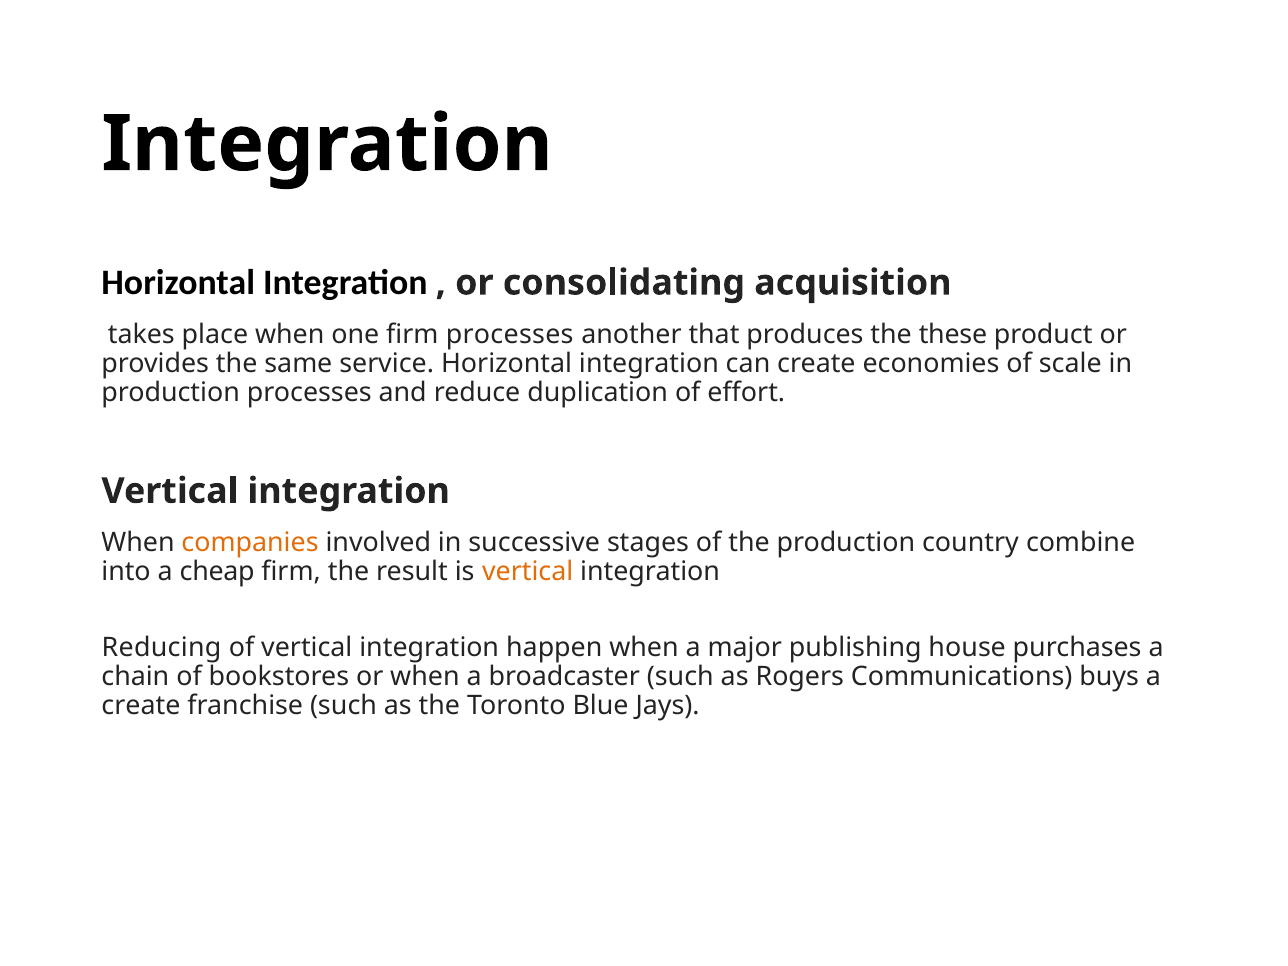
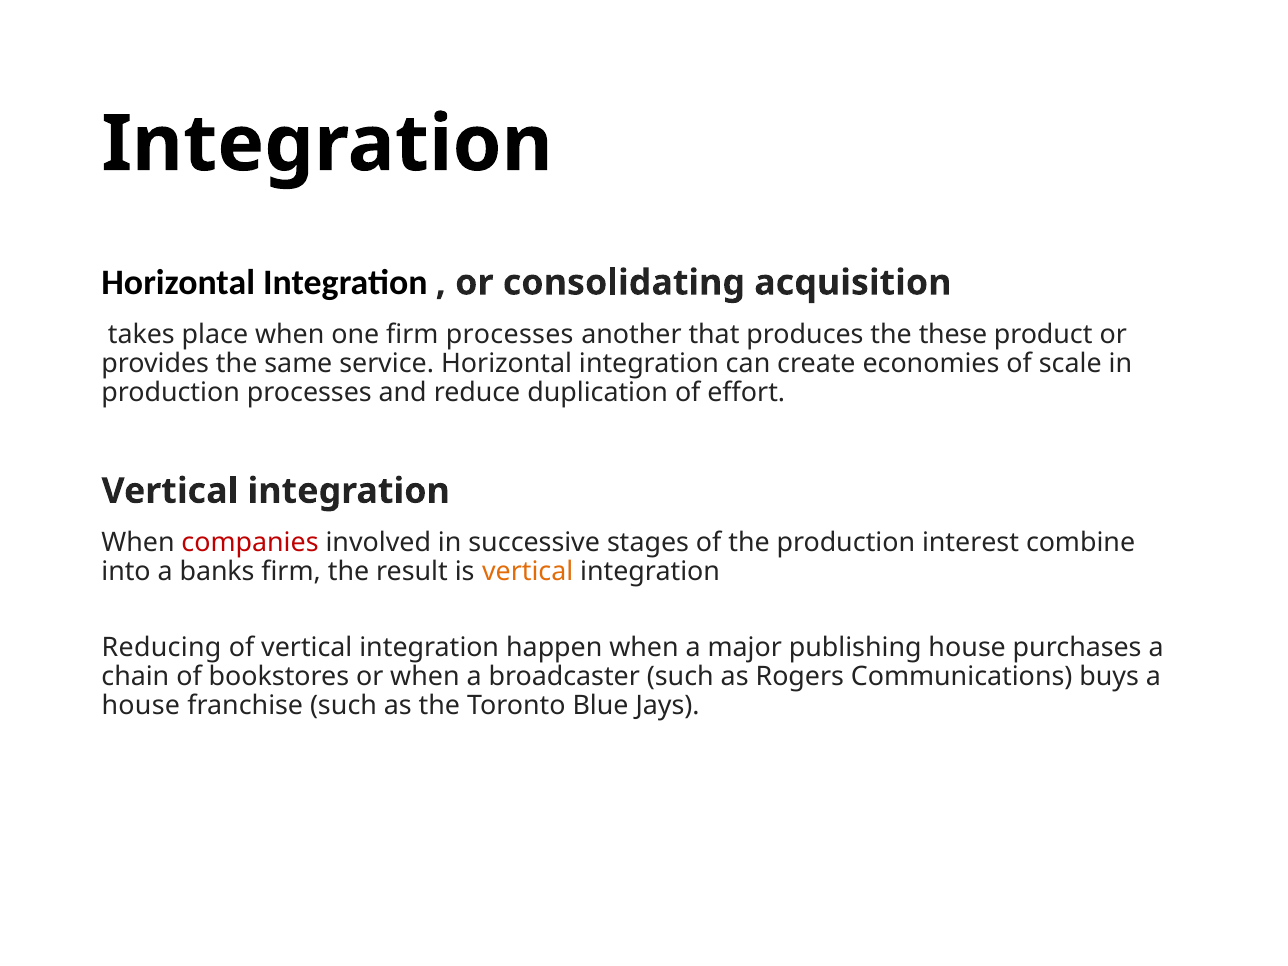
companies colour: orange -> red (250, 543)
country: country -> interest (970, 543)
cheap: cheap -> banks (217, 572)
create: create -> house (141, 706)
